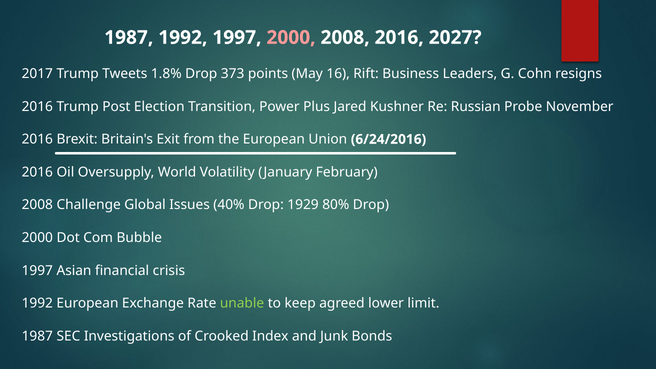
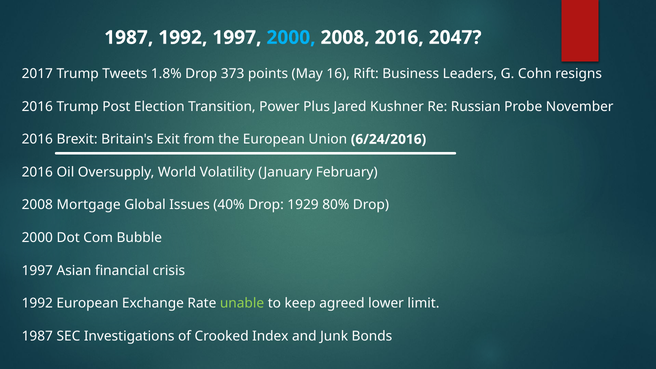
2000 colour: pink -> light blue (291, 38)
2027: 2027 -> 2047 (455, 38)
Challenge: Challenge -> Mortgage (89, 205)
